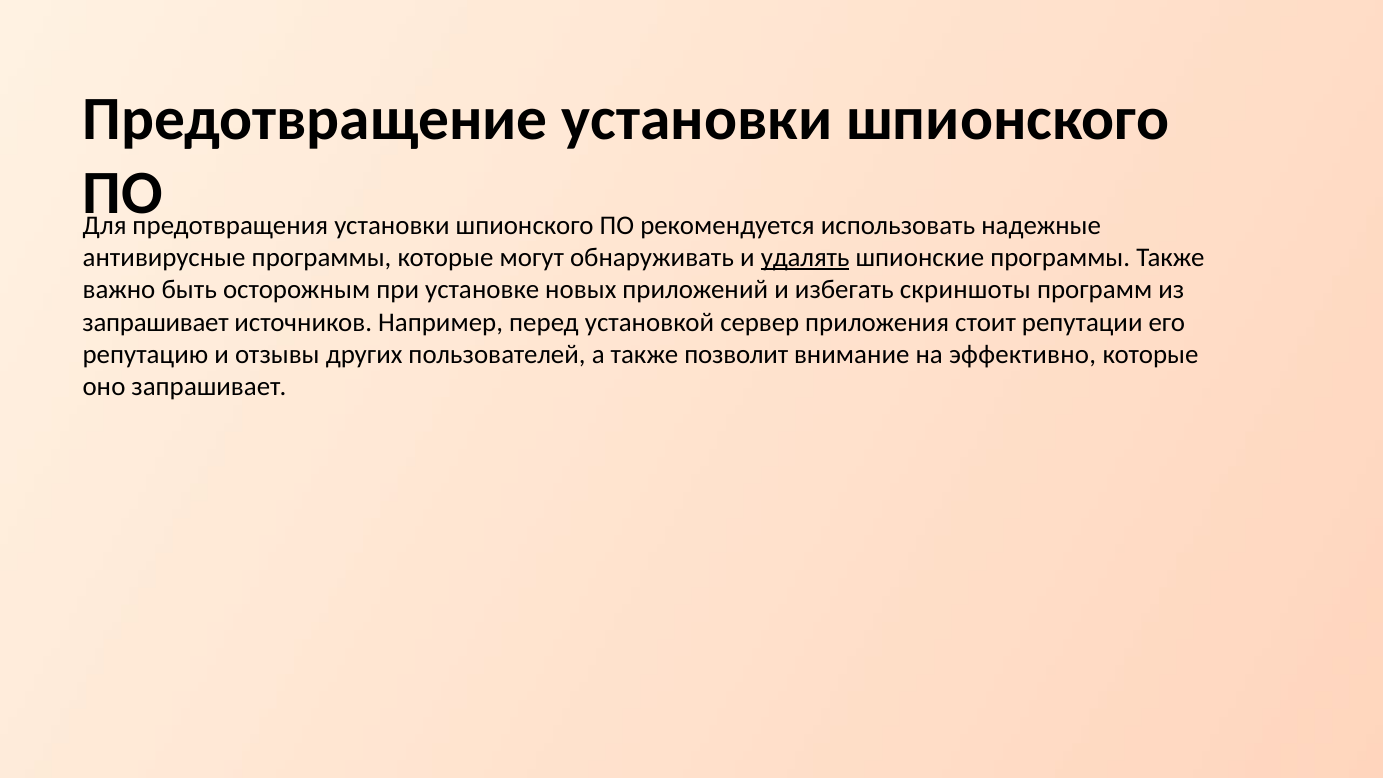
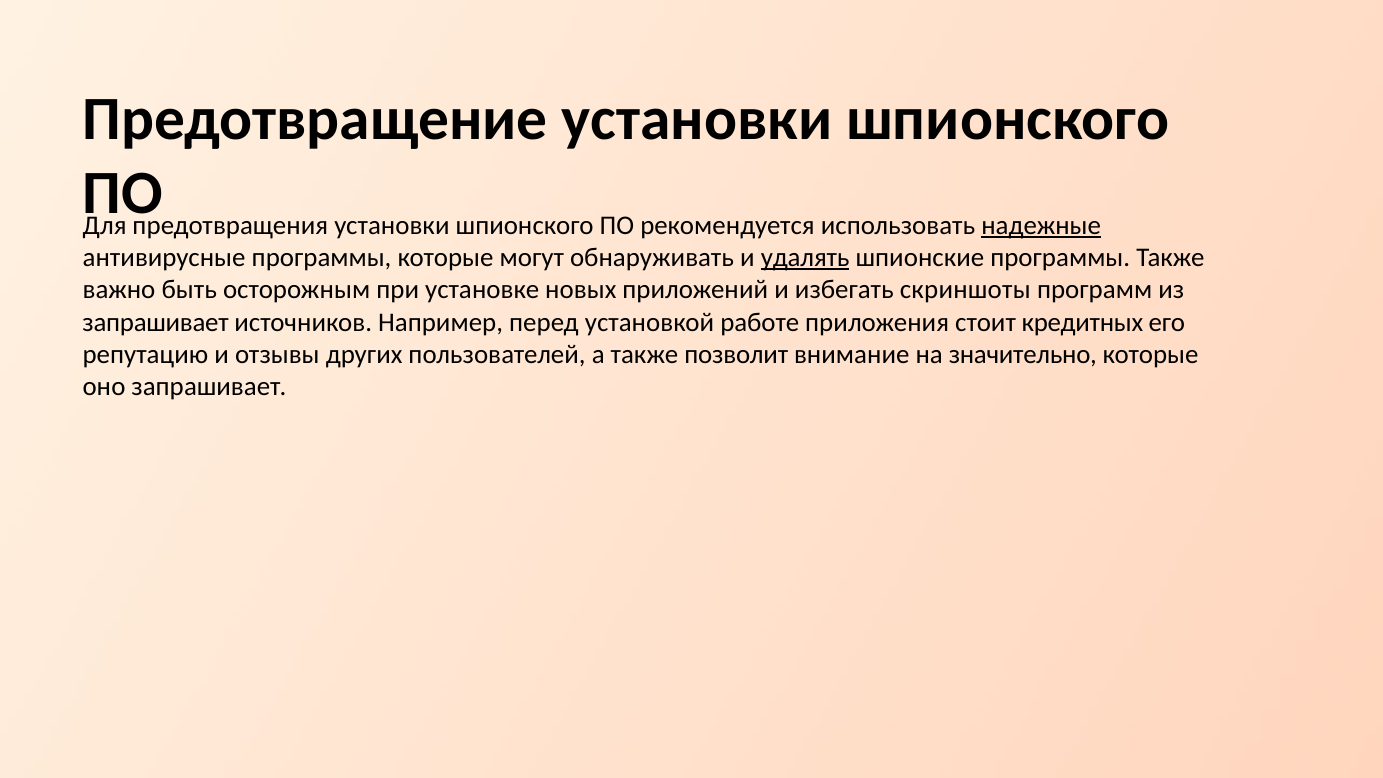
надежные underline: none -> present (1041, 225)
сервер: сервер -> работе (760, 322)
репутации: репутации -> кредитных (1082, 322)
эффективно: эффективно -> значительно (1023, 355)
